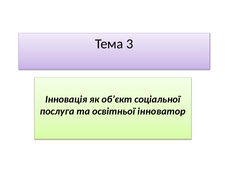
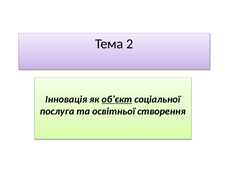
3: 3 -> 2 (130, 44)
об’єкт underline: none -> present (117, 99)
інноватор: інноватор -> створення (162, 111)
